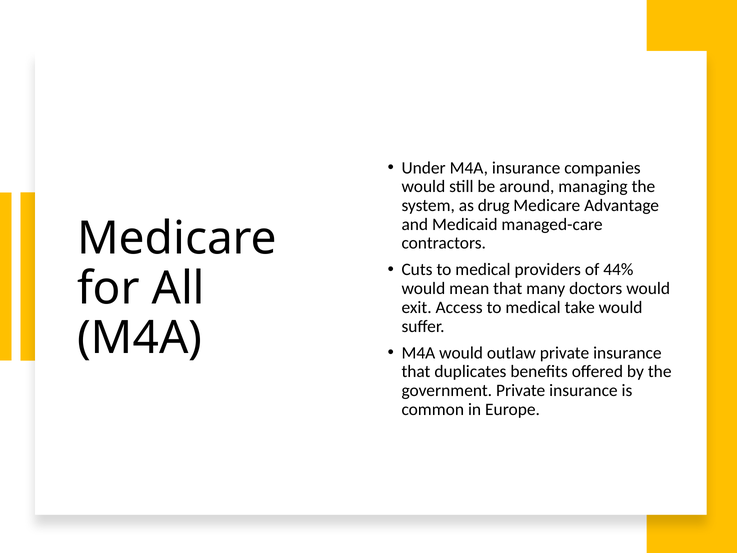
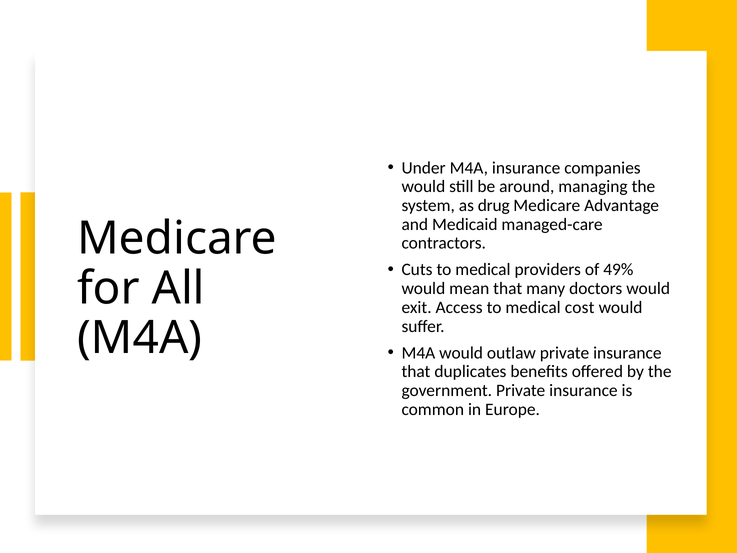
44%: 44% -> 49% (618, 270)
take: take -> cost (580, 307)
